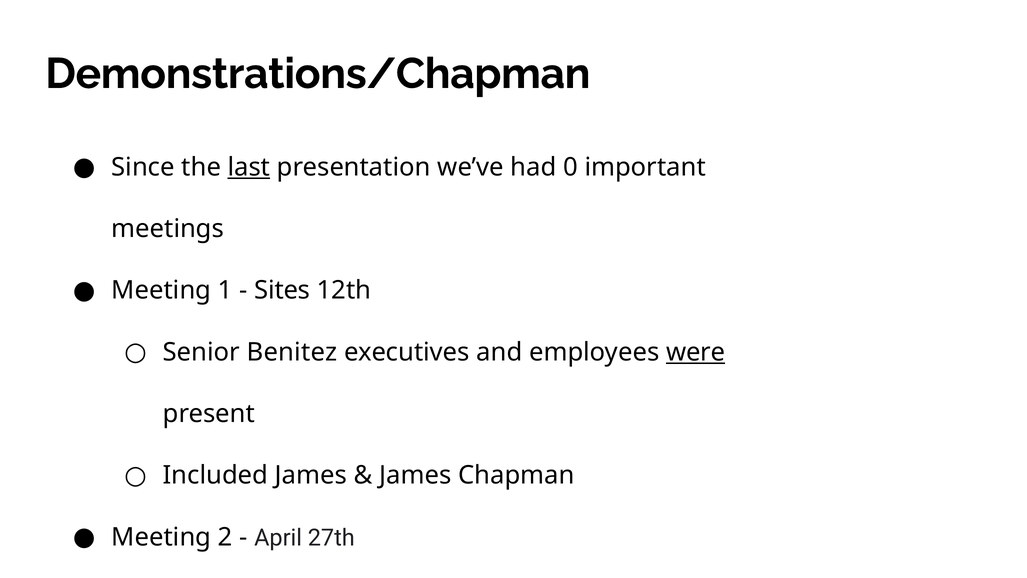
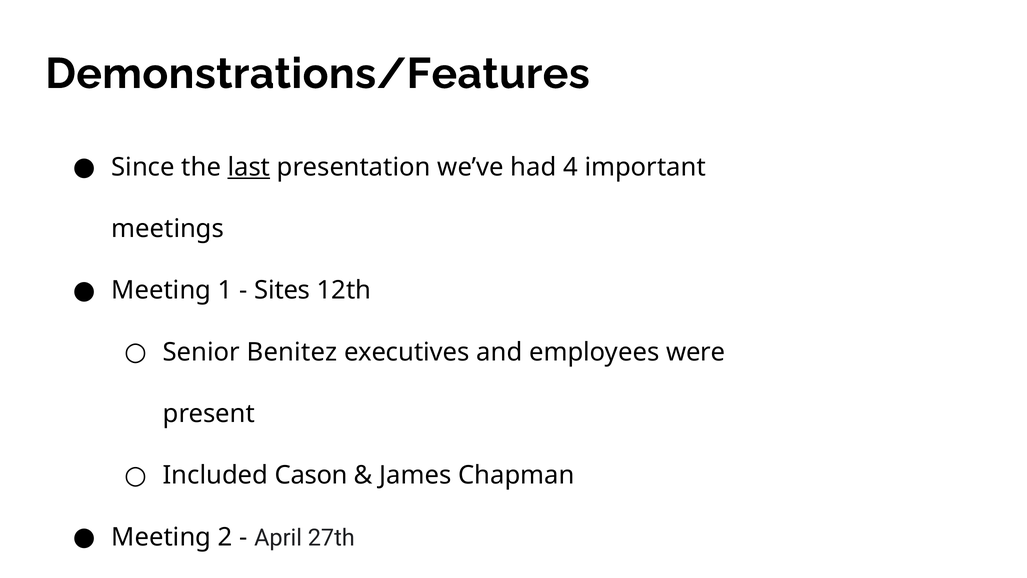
Demonstrations/Chapman: Demonstrations/Chapman -> Demonstrations/Features (318, 74)
0: 0 -> 4 (571, 167)
were underline: present -> none (696, 352)
Included James: James -> Cason (311, 475)
